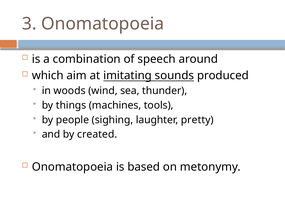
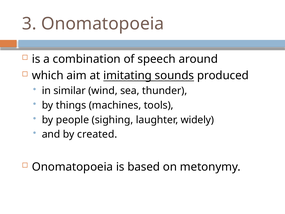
woods: woods -> similar (70, 91)
pretty: pretty -> widely (197, 120)
